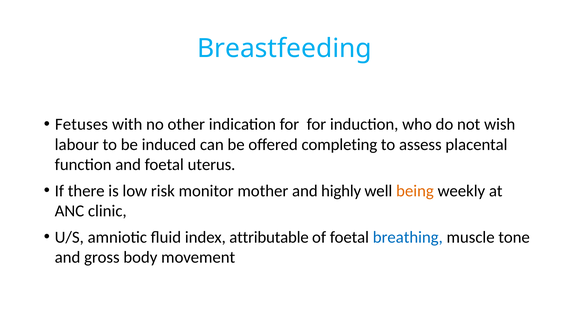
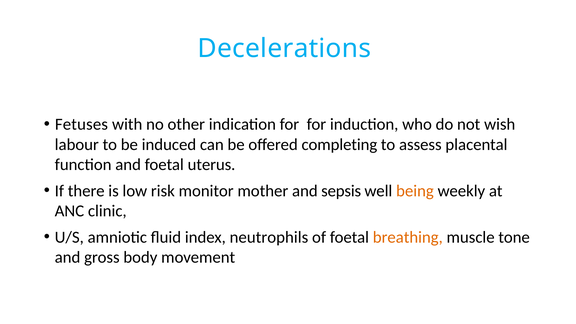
Breastfeeding: Breastfeeding -> Decelerations (284, 48)
highly: highly -> sepsis (341, 191)
attributable: attributable -> neutrophils (269, 237)
breathing colour: blue -> orange (408, 237)
